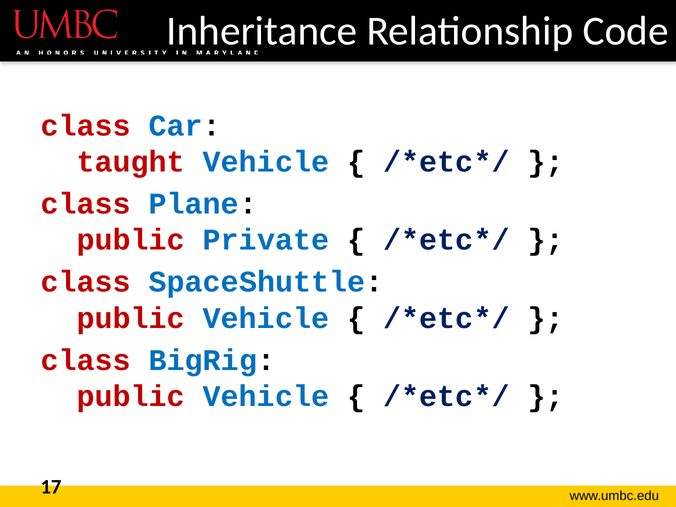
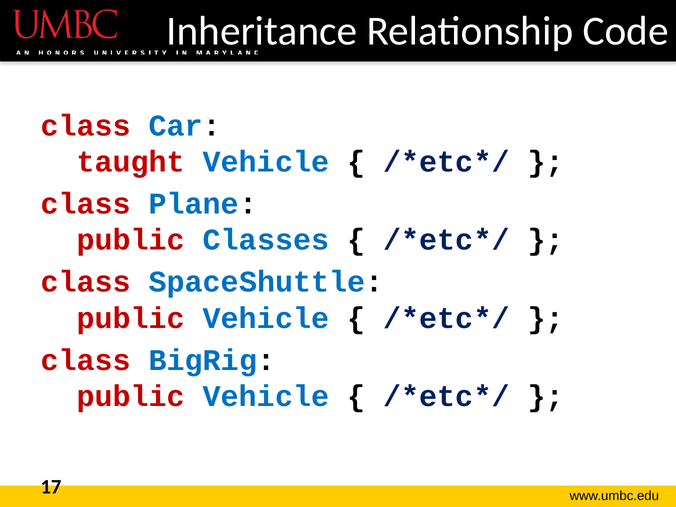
Private: Private -> Classes (266, 240)
